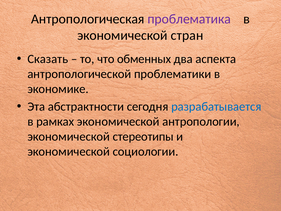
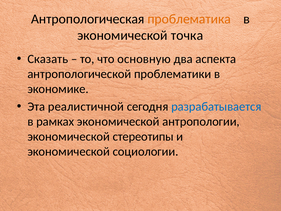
проблематика colour: purple -> orange (189, 19)
стран: стран -> точка (187, 35)
обменных: обменных -> основную (144, 59)
абстрактности: абстрактности -> реалистичной (86, 106)
